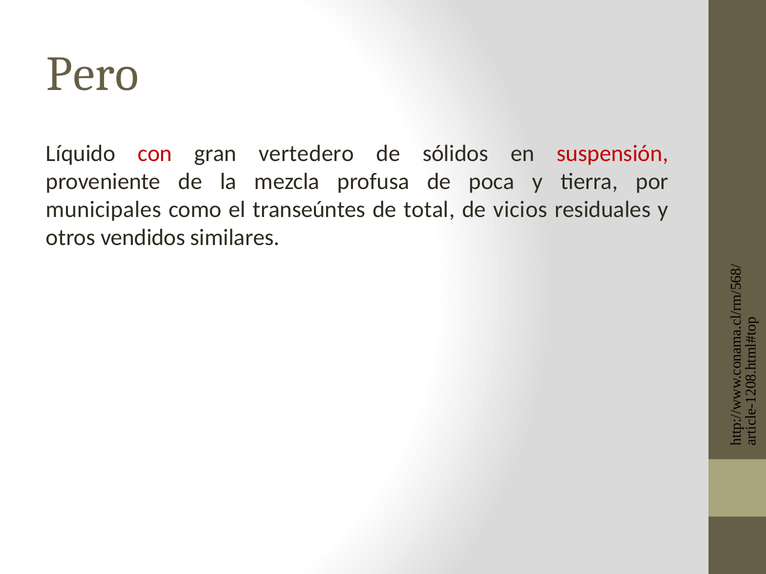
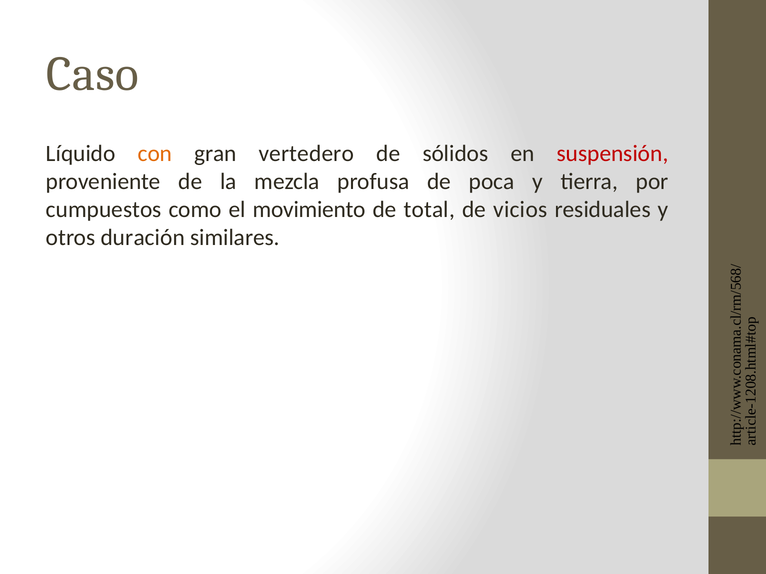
Pero: Pero -> Caso (93, 74)
con colour: red -> orange (155, 154)
municipales: municipales -> cumpuestos (104, 210)
transeúntes: transeúntes -> movimiento (309, 210)
vendidos: vendidos -> duración (143, 238)
